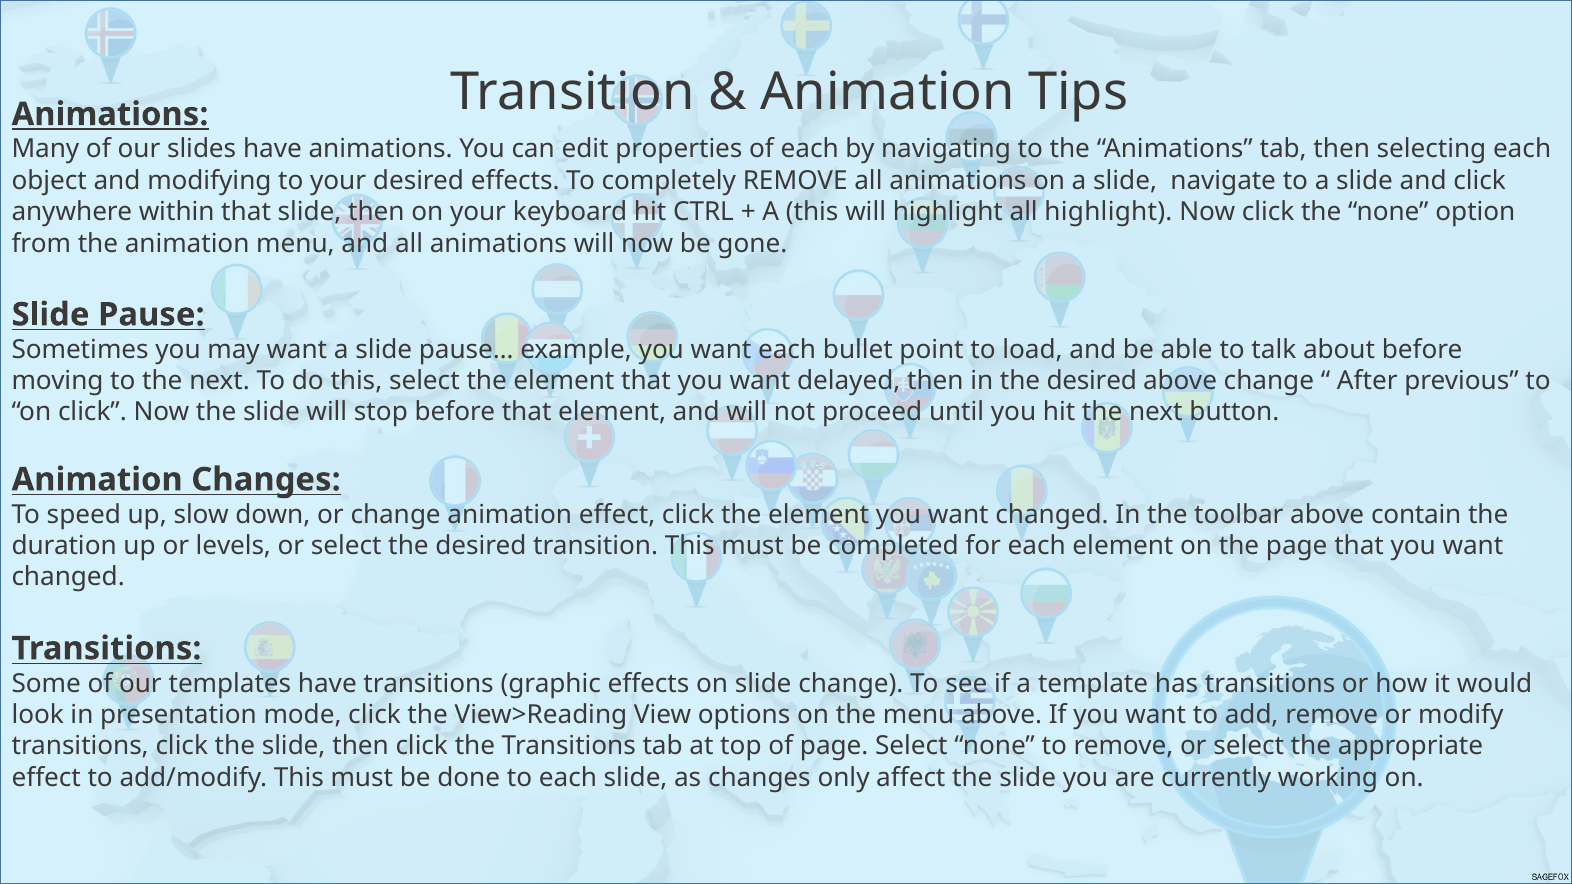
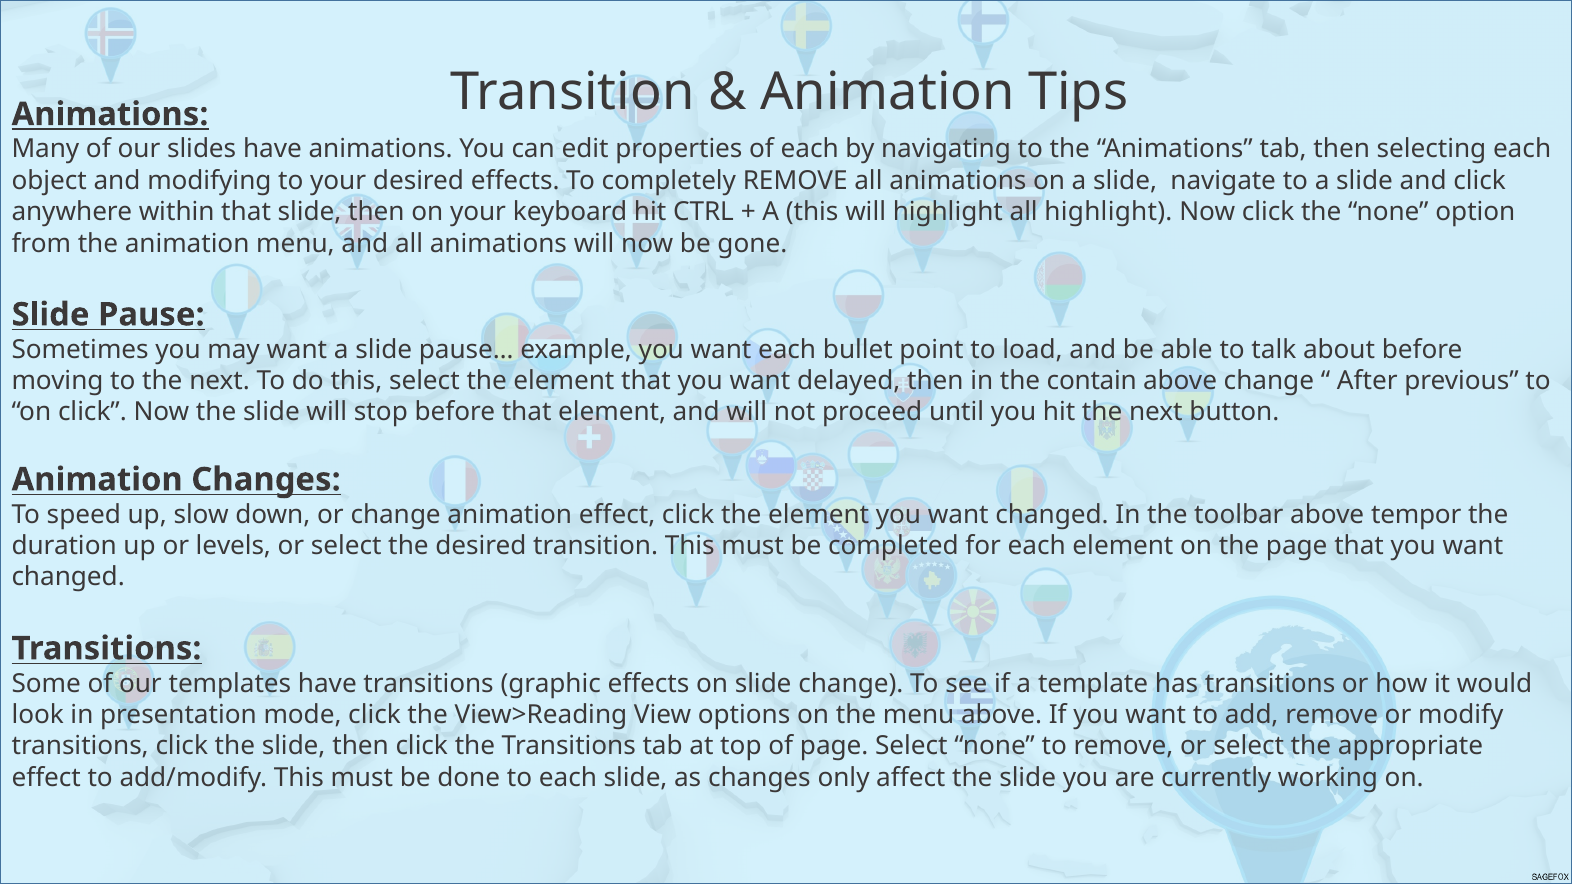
in the desired: desired -> contain (1092, 381)
contain: contain -> tempor (1416, 515)
